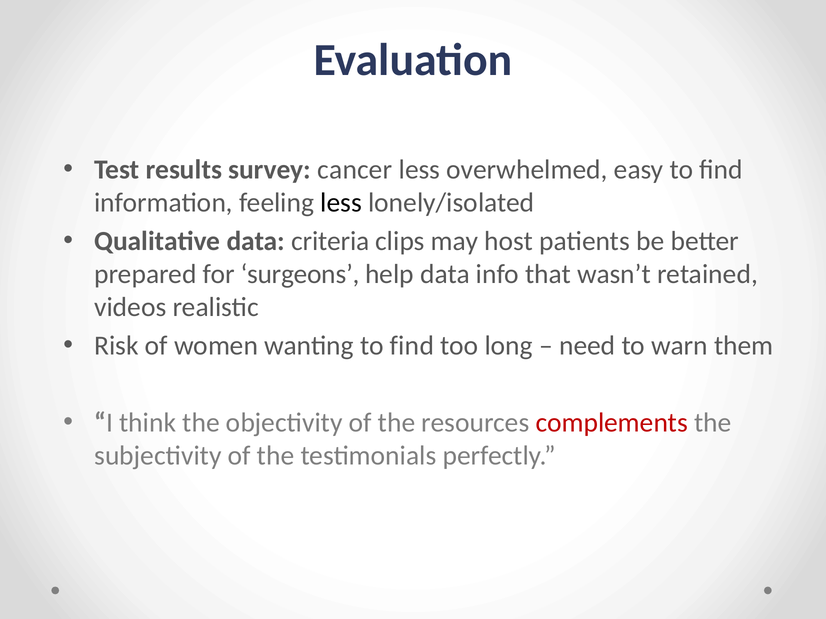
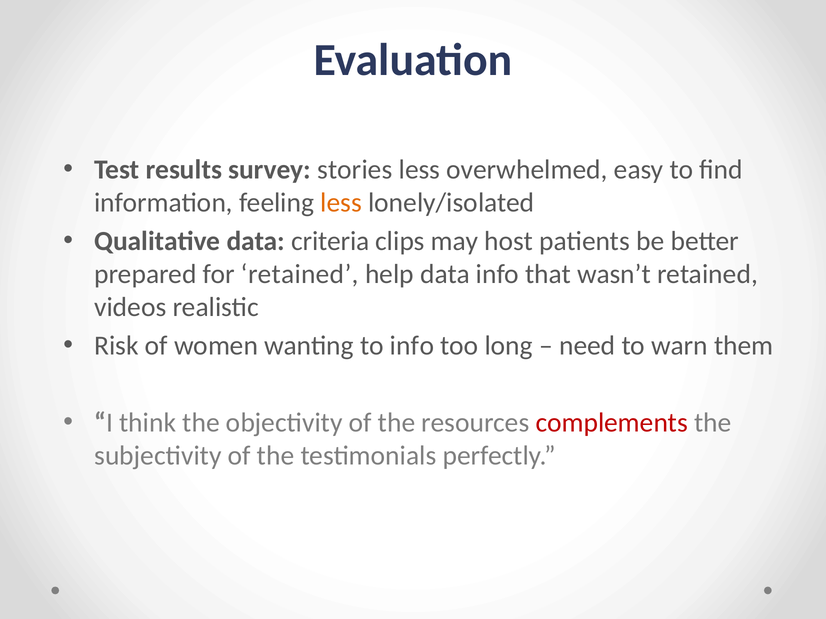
cancer: cancer -> stories (355, 170)
less colour: black -> orange (341, 203)
for surgeons: surgeons -> retained (300, 275)
wanting to find: find -> info (412, 346)
